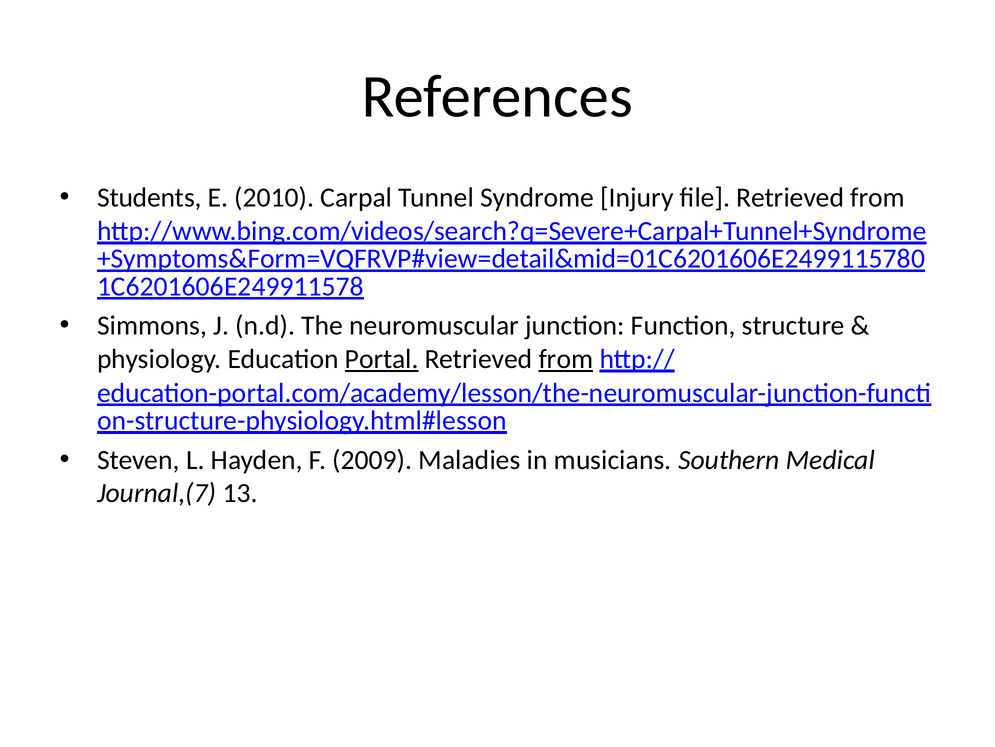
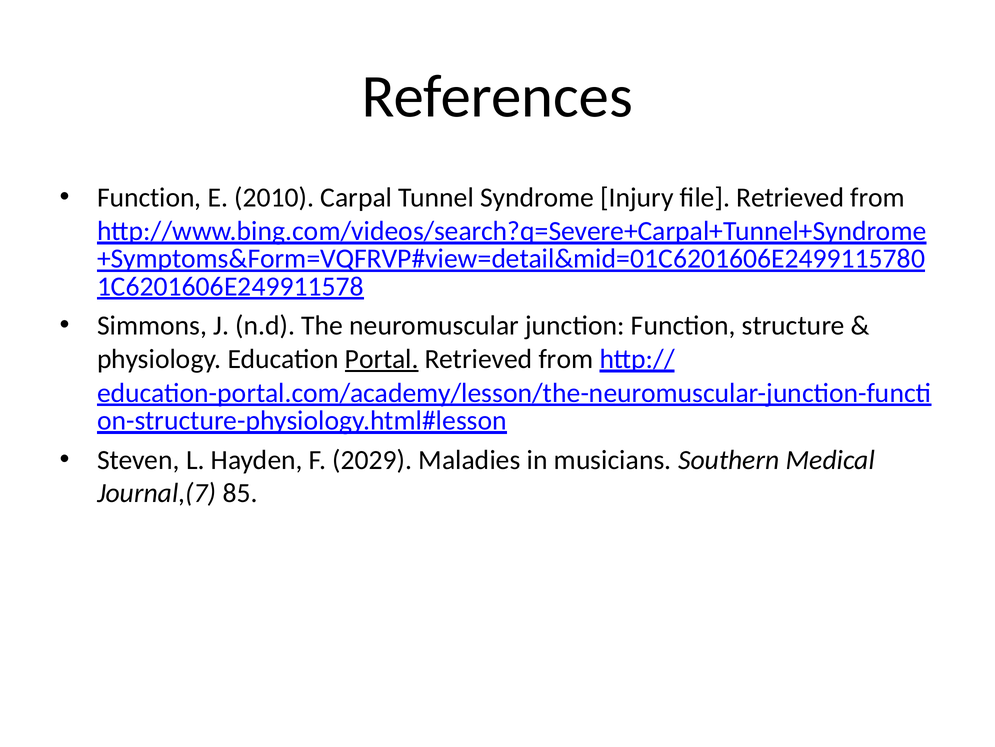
Students: Students -> Function (149, 198)
from underline: present -> none (566, 359)
2009: 2009 -> 2029 (372, 460)
13: 13 -> 85 (240, 493)
